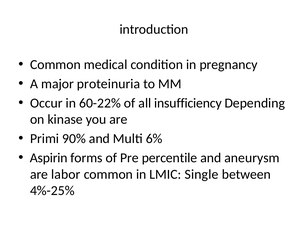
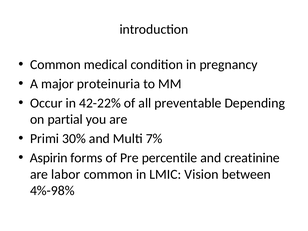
60-22%: 60-22% -> 42-22% (100, 103)
insufficiency: insufficiency -> preventable (188, 103)
kinase: kinase -> partial (65, 119)
90%: 90% -> 30% (74, 139)
6%: 6% -> 7% (154, 139)
aneurysm: aneurysm -> creatinine (252, 158)
Single: Single -> Vision (202, 174)
4%-25%: 4%-25% -> 4%-98% (52, 191)
